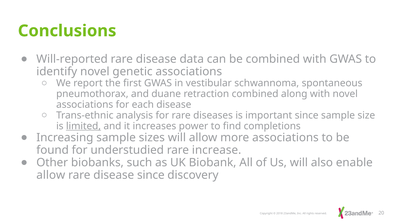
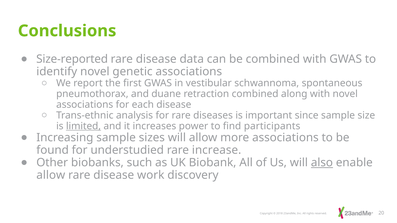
Will-reported: Will-reported -> Size-reported (72, 59)
completions: completions -> participants (272, 126)
also underline: none -> present (322, 163)
disease since: since -> work (151, 175)
